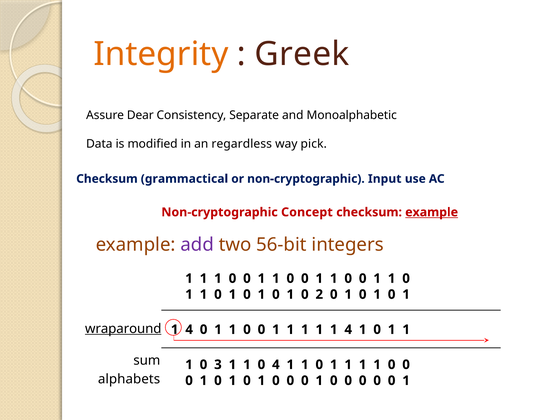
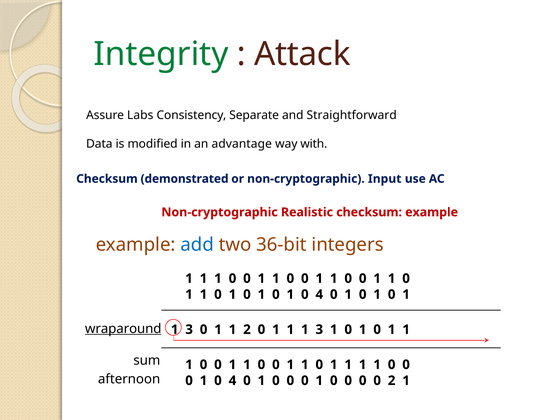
Integrity colour: orange -> green (161, 54)
Greek: Greek -> Attack (302, 54)
Dear: Dear -> Labs (140, 115)
Monoalphabetic: Monoalphabetic -> Straightforward (352, 115)
regardless: regardless -> advantage (242, 144)
pick: pick -> with (314, 144)
grammactical: grammactical -> demonstrated (185, 179)
Concept: Concept -> Realistic (307, 212)
example underline: present -> none (432, 212)
add colour: purple -> blue (197, 245)
56-bit: 56-bit -> 36-bit (281, 245)
2: 2 -> 4 (319, 294)
4: 4 -> 3 (189, 330)
0: 0 -> 2 (247, 330)
1: 1 -> 3 (319, 330)
4: 4 -> 0 (348, 330)
3: 3 -> 0 (218, 365)
4: 4 -> 0 (276, 365)
alphabets: alphabets -> afternoon (129, 379)
1: 1 -> 4 (232, 381)
0: 0 -> 2 (392, 381)
